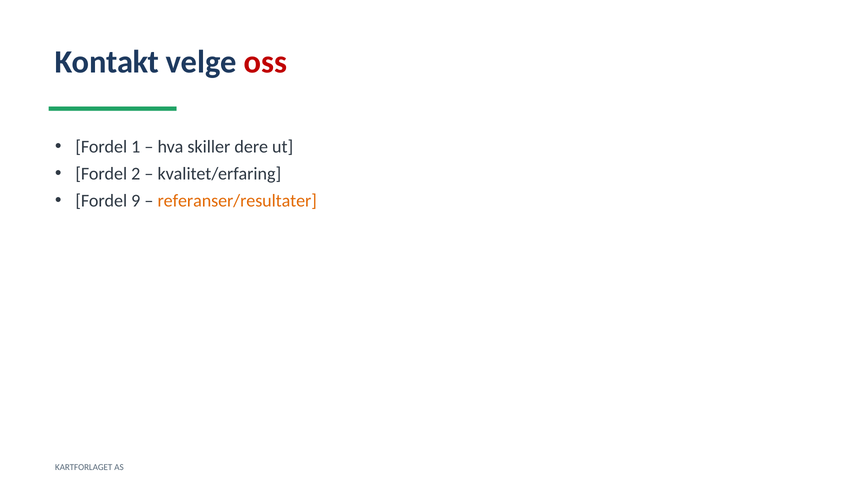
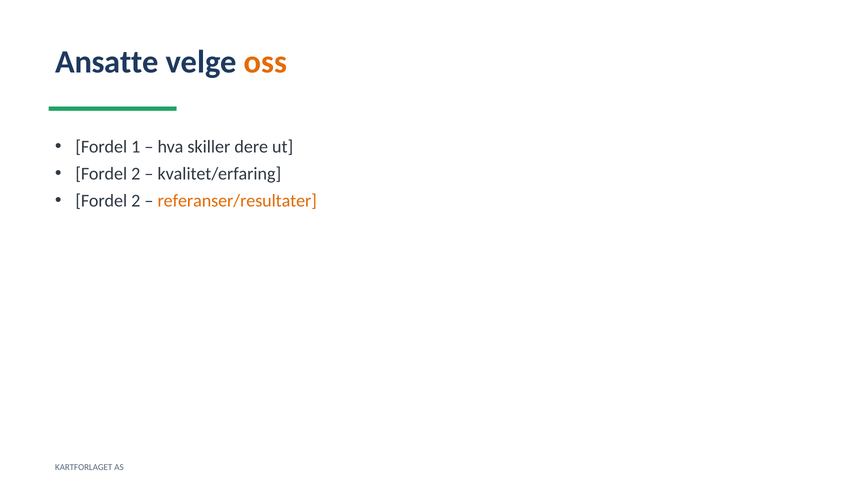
Kontakt: Kontakt -> Ansatte (107, 62)
oss colour: red -> orange (265, 62)
9: 9 -> 2 (136, 201)
